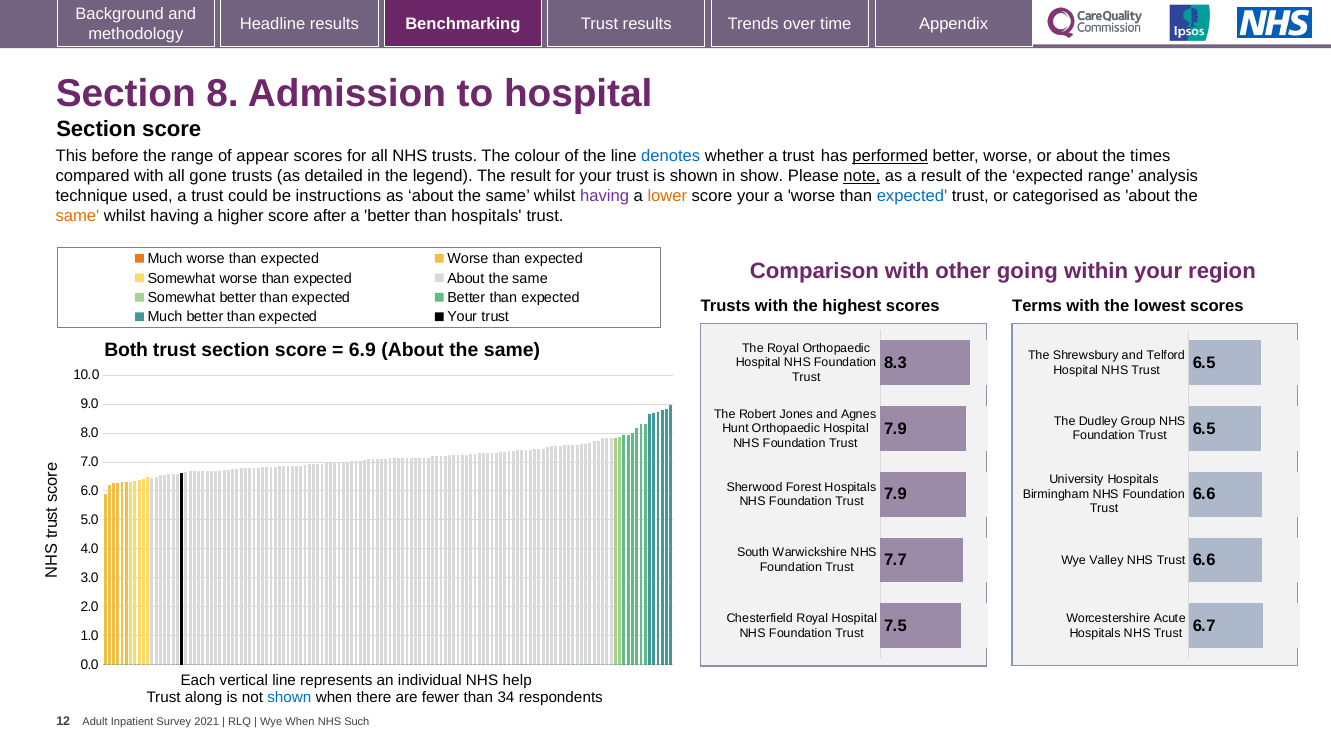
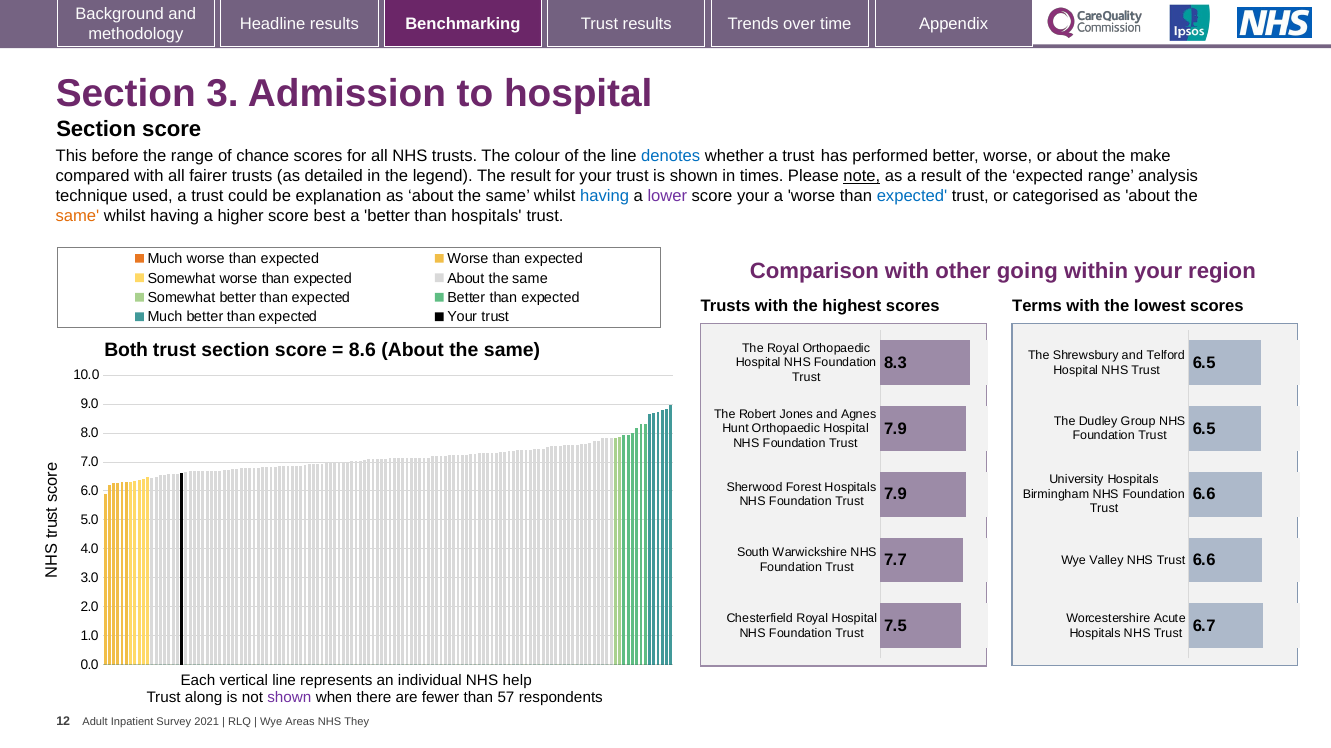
8: 8 -> 3 (223, 94)
appear: appear -> chance (263, 156)
performed underline: present -> none (890, 156)
times: times -> make (1150, 156)
gone: gone -> fairer (208, 176)
show: show -> times (762, 176)
instructions: instructions -> explanation (338, 196)
having colour: purple -> blue (605, 196)
lower colour: orange -> purple (667, 196)
after: after -> best (330, 216)
6.9: 6.9 -> 8.6 (362, 351)
shown colour: blue -> purple (289, 698)
34: 34 -> 57 (506, 698)
Wye When: When -> Areas (300, 723)
Such: Such -> They (357, 723)
